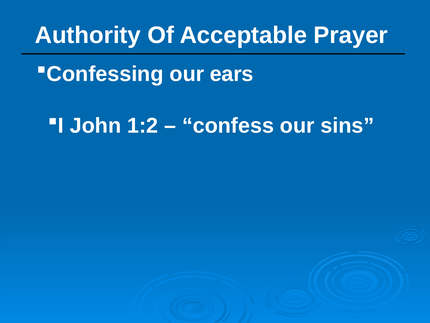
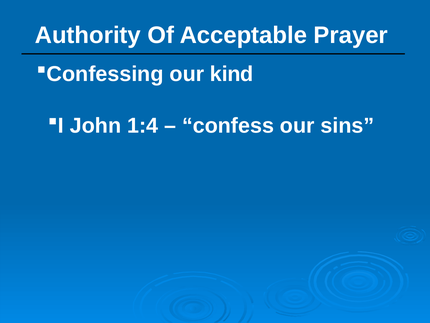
ears: ears -> kind (232, 74)
1:2: 1:2 -> 1:4 (143, 125)
